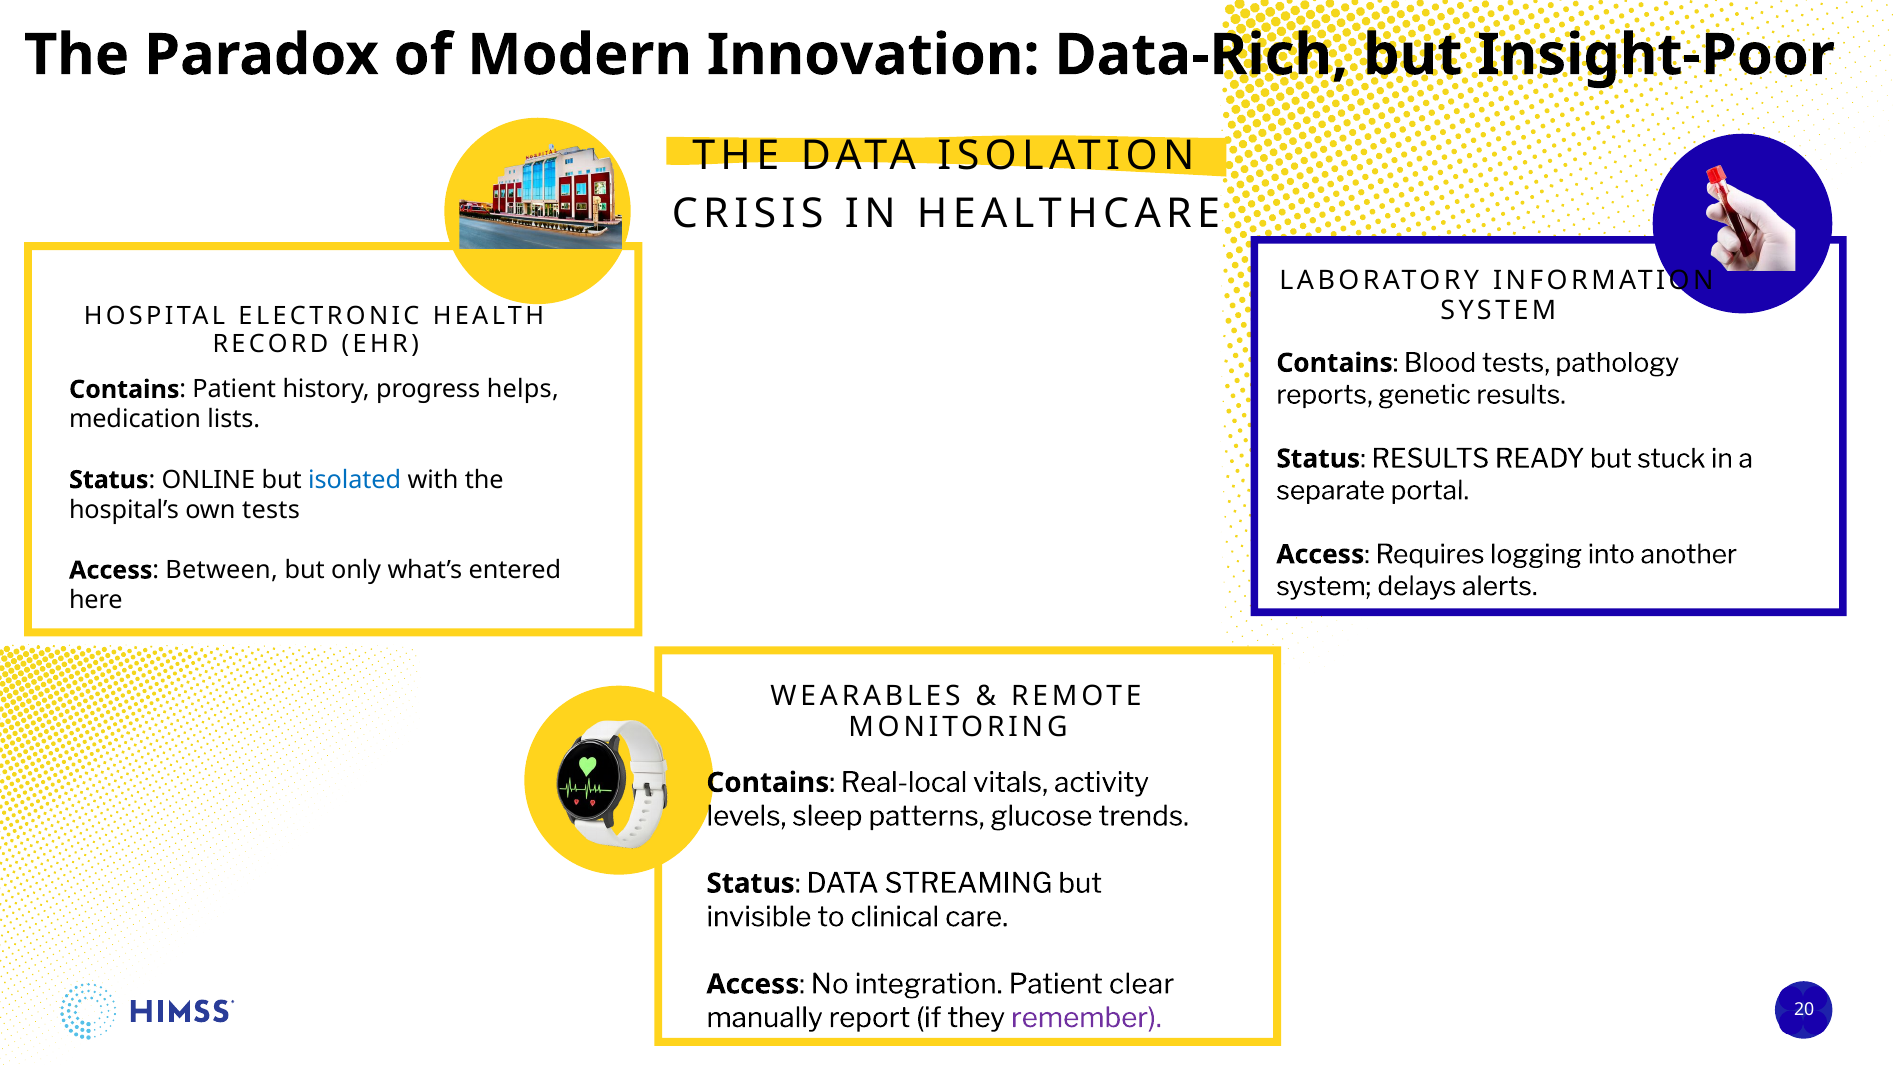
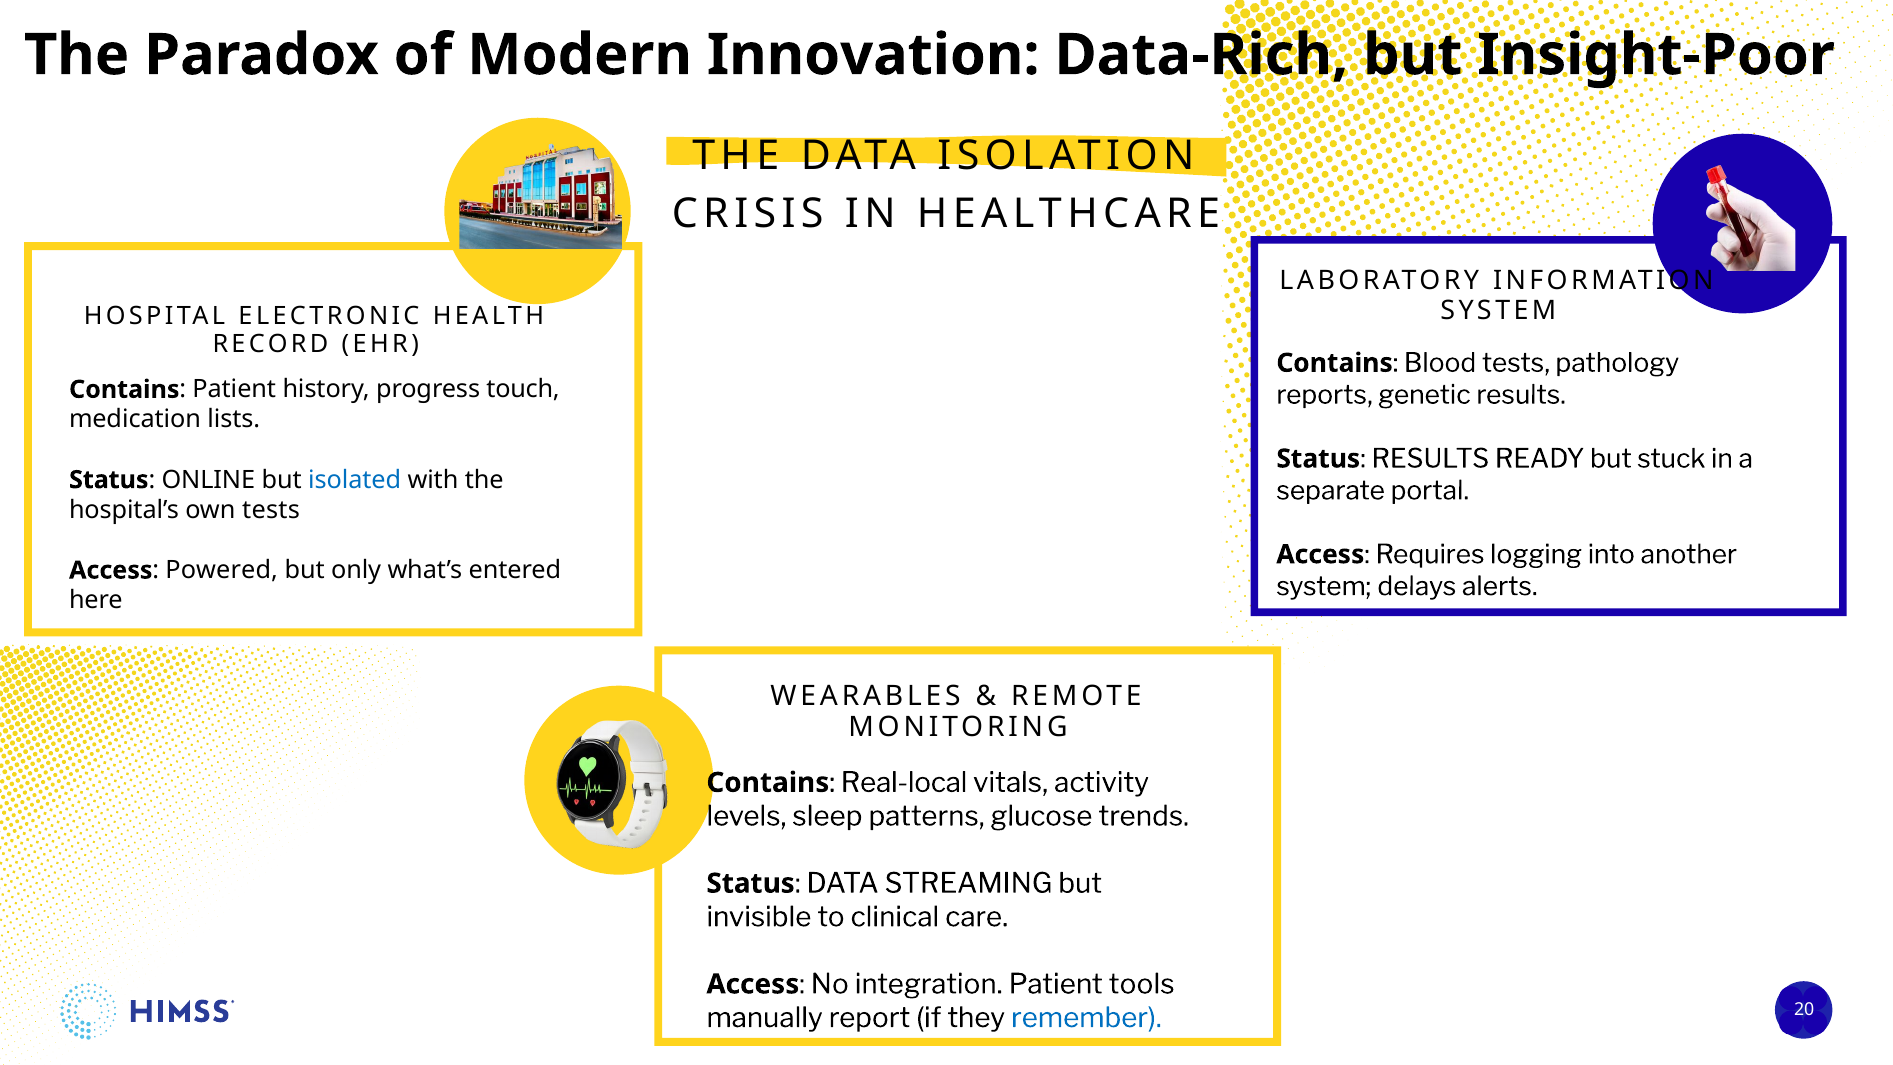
helps: helps -> touch (523, 389)
Between: Between -> Powered (222, 570)
clear: clear -> tools (1142, 984)
remember colour: purple -> blue (1086, 1018)
